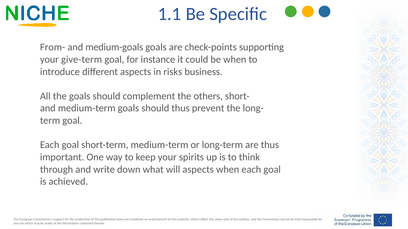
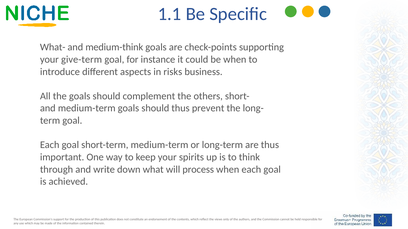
From-: From- -> What- (53, 47)
medium-goals: medium-goals -> medium-think (114, 47)
will aspects: aspects -> process (198, 170)
